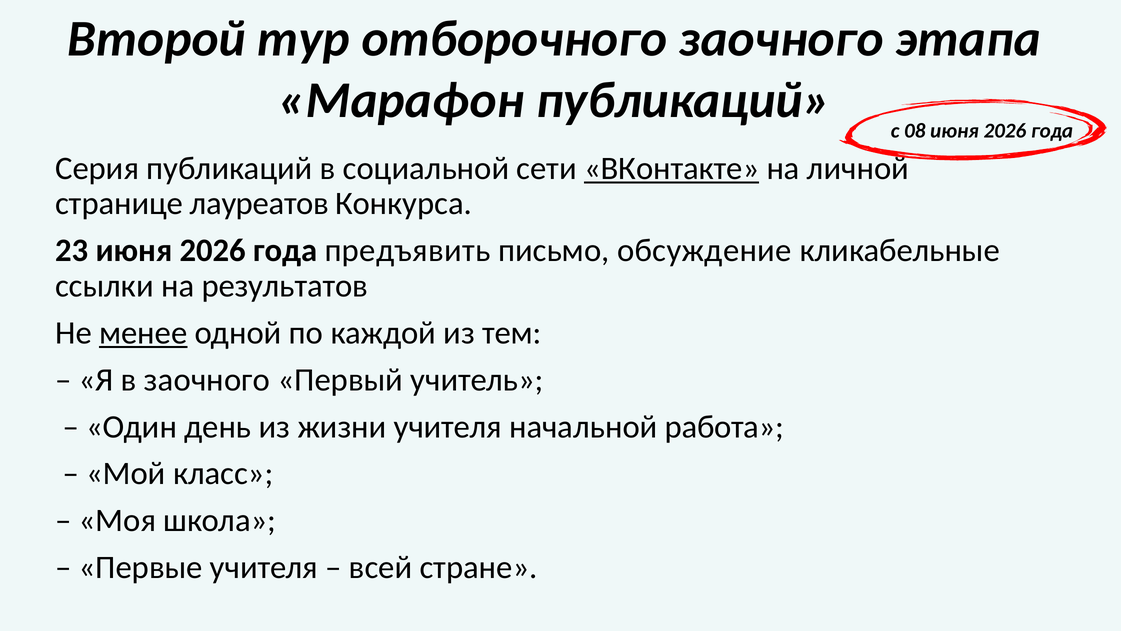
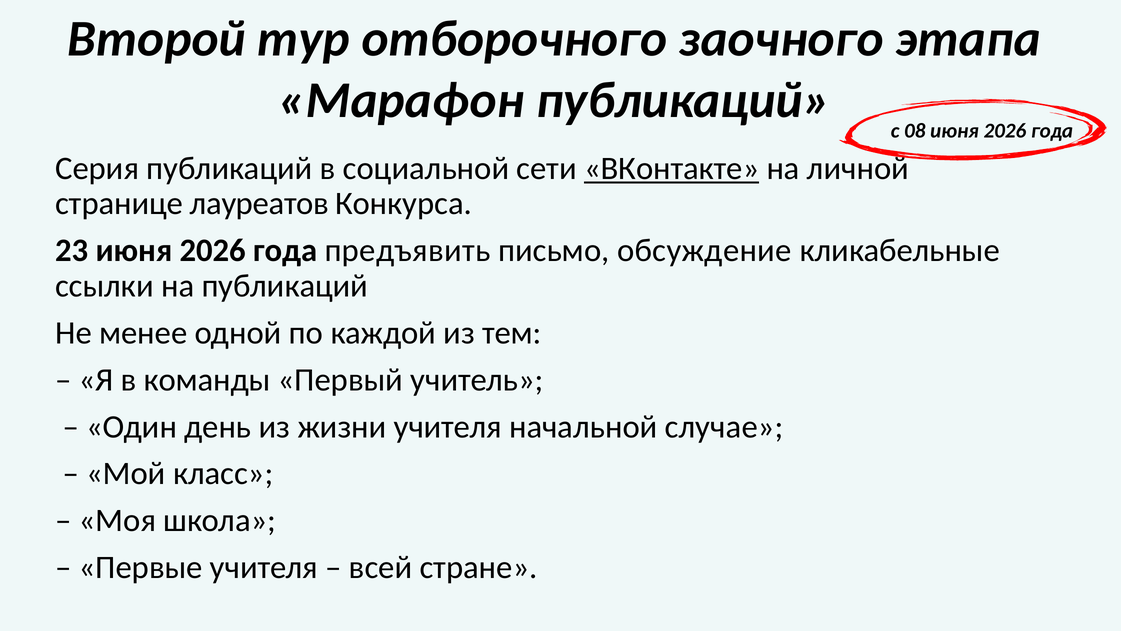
на результатов: результатов -> публикаций (285, 286)
менее underline: present -> none (143, 333)
в заочного: заочного -> команды (207, 379)
работа: работа -> случае (724, 426)
